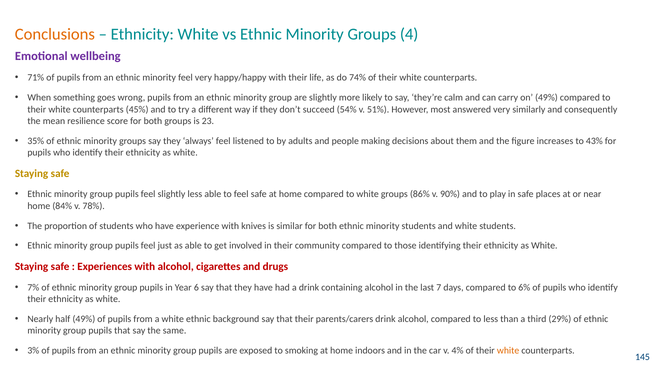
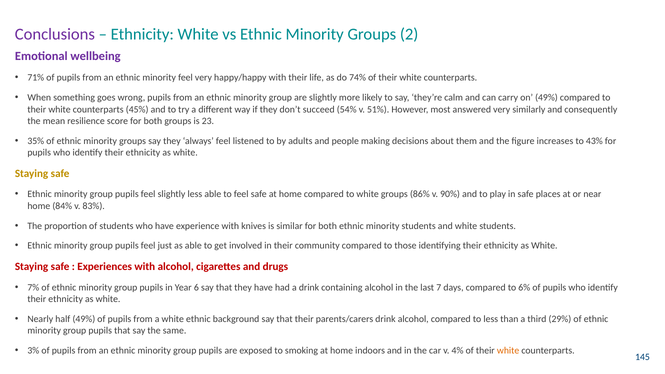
Conclusions colour: orange -> purple (55, 34)
4: 4 -> 2 (409, 34)
78%: 78% -> 83% (94, 206)
